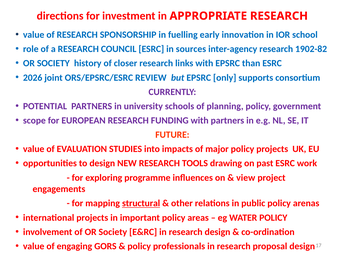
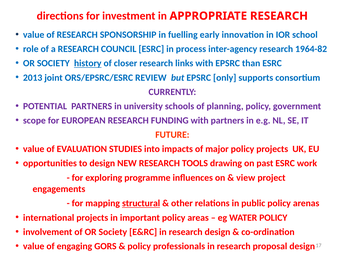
sources: sources -> process (191, 49)
1902-82: 1902-82 -> 1964-82 (311, 49)
history underline: none -> present (88, 63)
2026: 2026 -> 2013 (33, 77)
